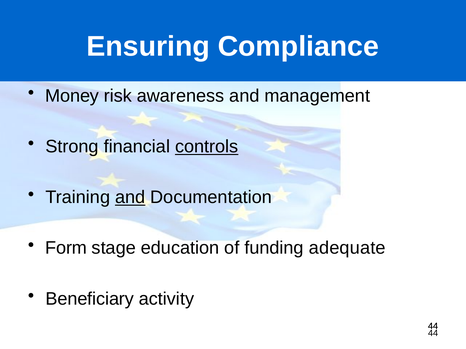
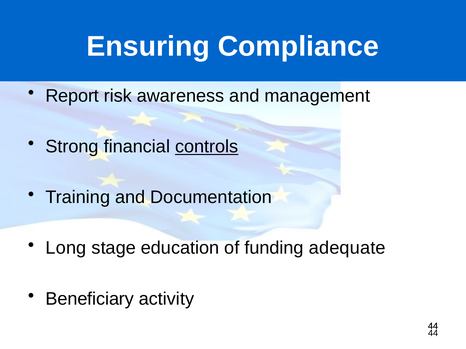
Money: Money -> Report (72, 96)
and underline: present -> none (130, 198)
Form: Form -> Long (66, 248)
